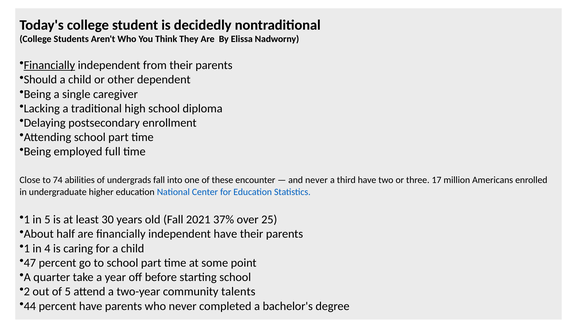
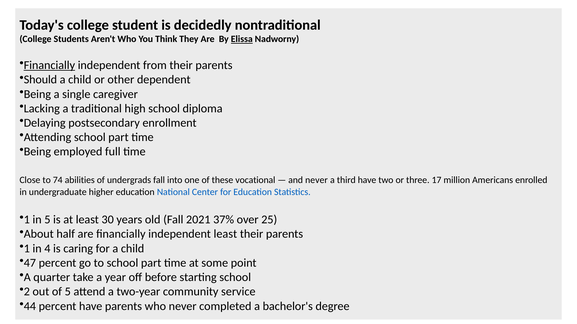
Elissa underline: none -> present (242, 39)
encounter: encounter -> vocational (255, 180)
independent have: have -> least (225, 234)
talents: talents -> service (238, 292)
